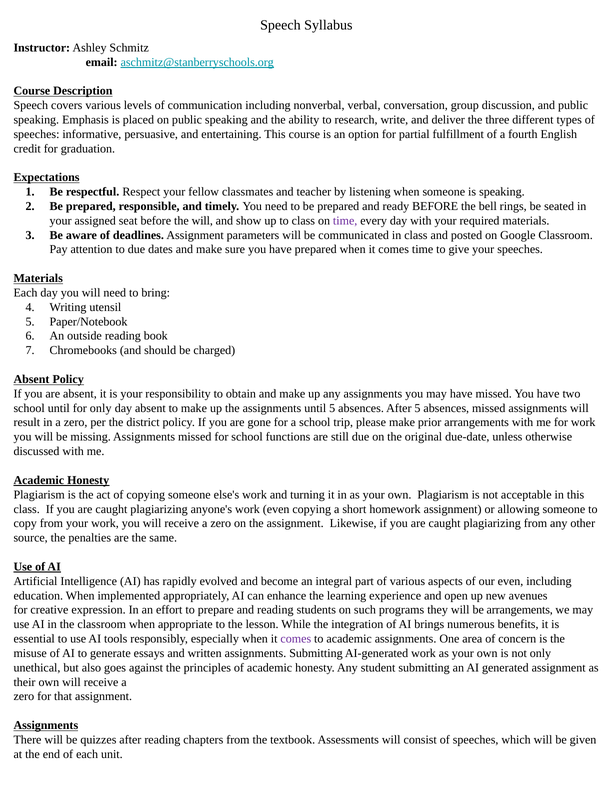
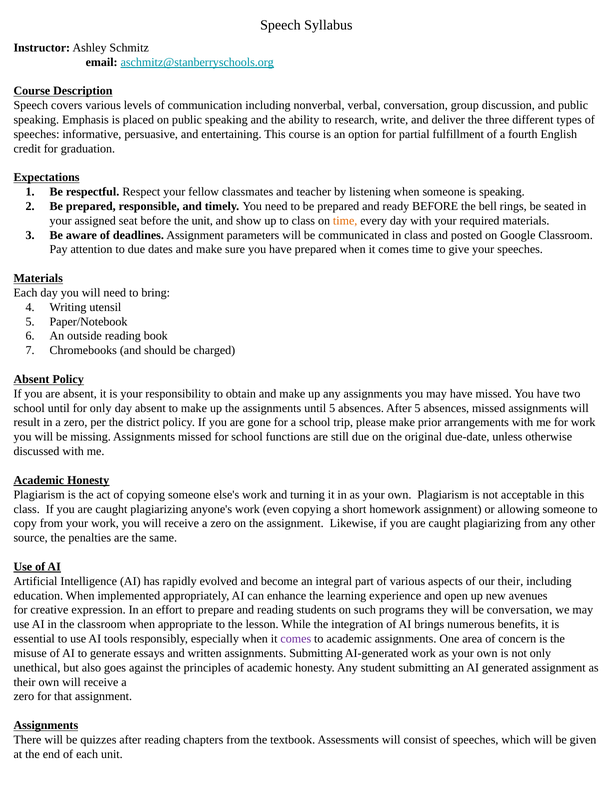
the will: will -> unit (202, 221)
time colour: purple -> orange (345, 221)
our even: even -> their (510, 581)
be arrangements: arrangements -> conversation (520, 610)
